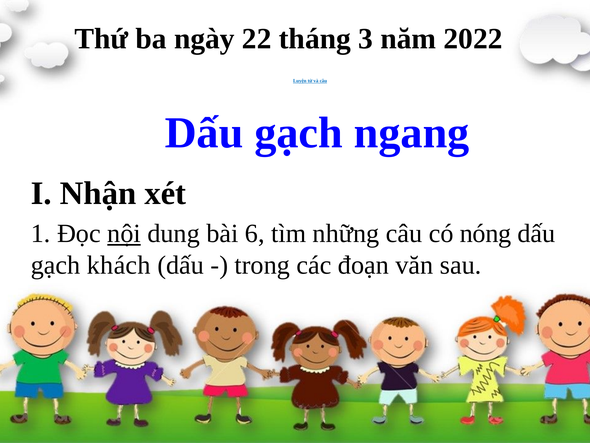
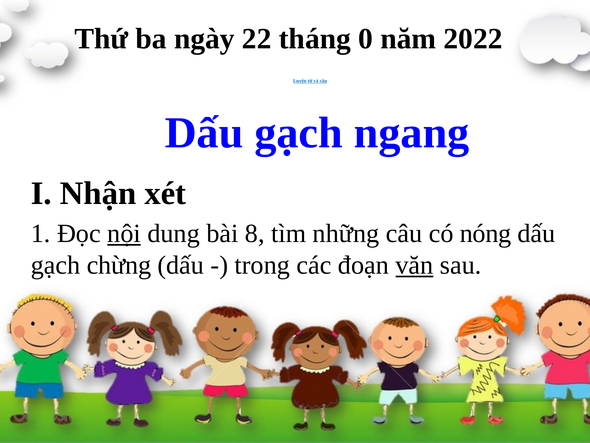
3: 3 -> 0 (366, 39)
6: 6 -> 8 (255, 233)
khách: khách -> chừng (119, 265)
văn underline: none -> present (414, 265)
